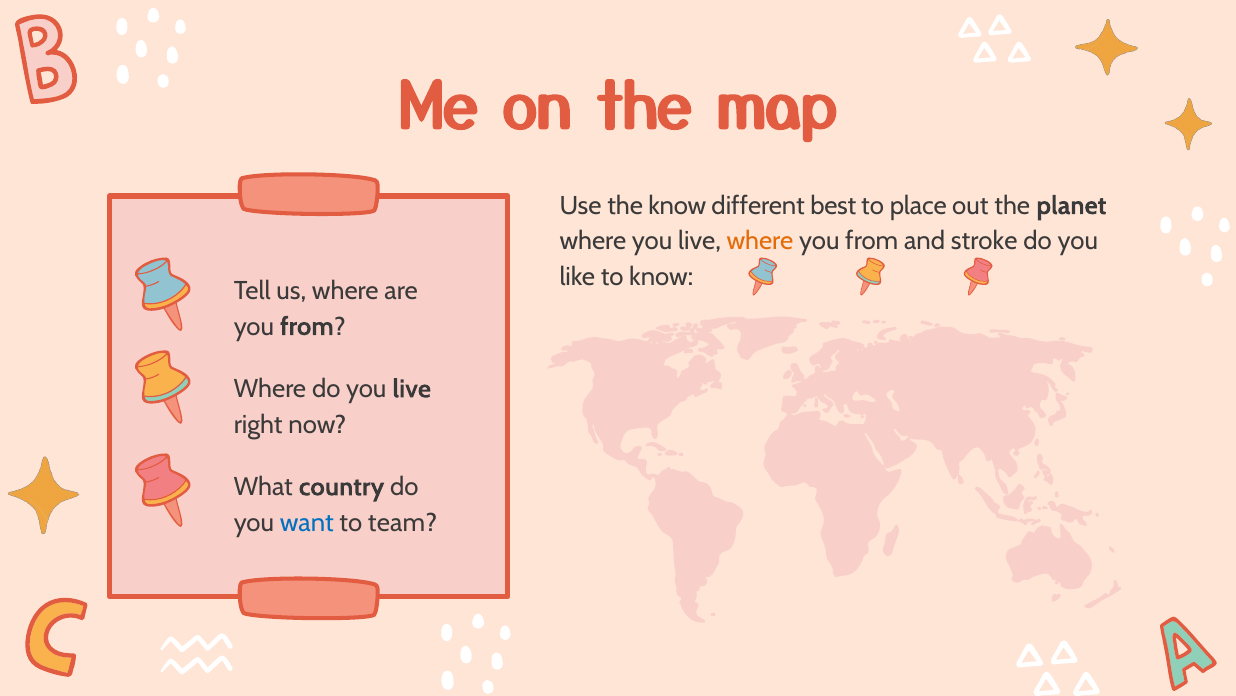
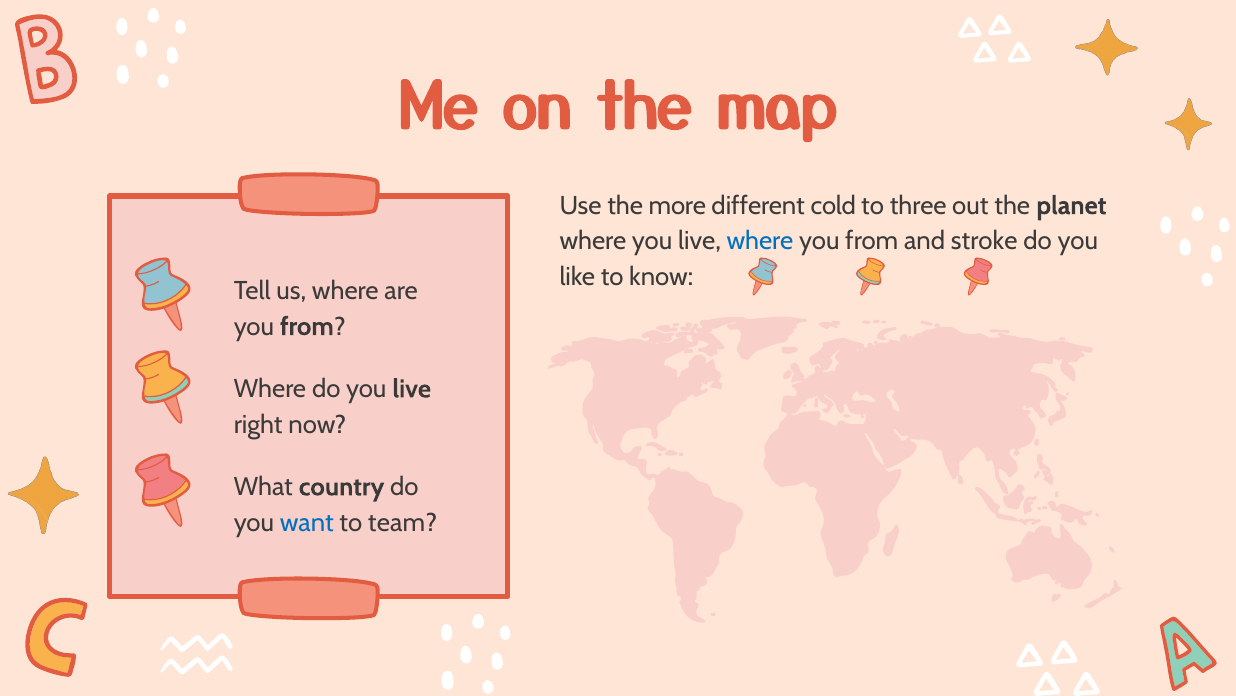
the know: know -> more (677, 205)
best: best -> cold (833, 205)
place: place -> three (918, 205)
where colour: orange -> blue (760, 241)
